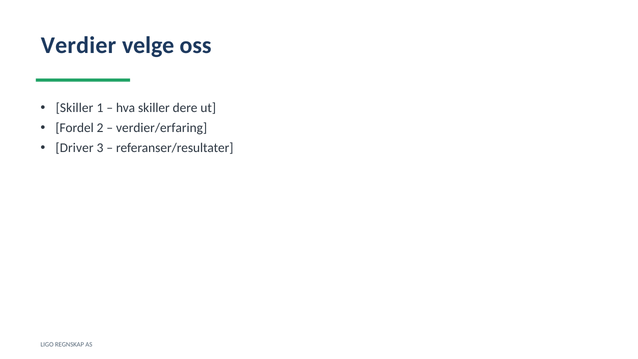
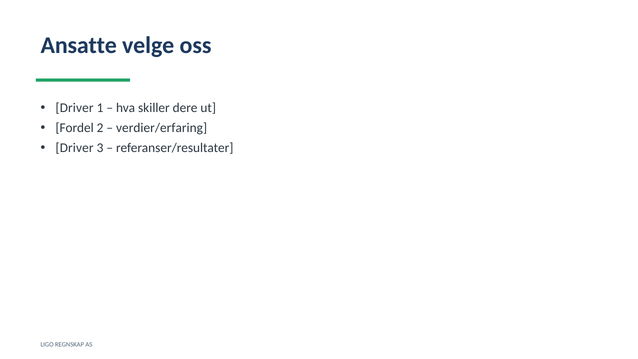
Verdier: Verdier -> Ansatte (79, 46)
Skiller: Skiller -> Driver (75, 108)
